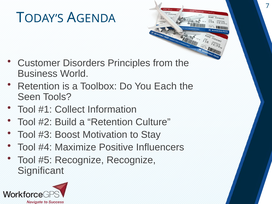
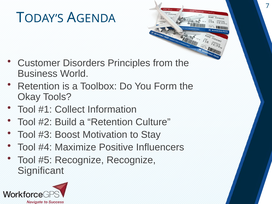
Each: Each -> Form (165, 86)
Seen: Seen -> Okay (29, 97)
